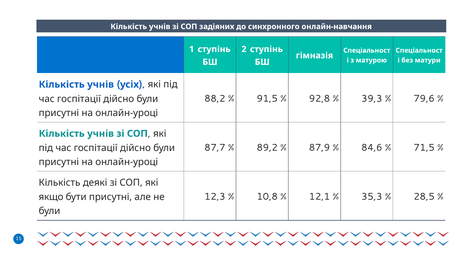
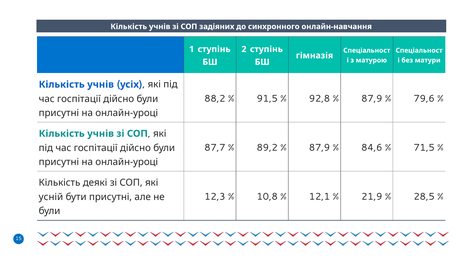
39,3: 39,3 -> 87,9 (372, 99)
35,3: 35,3 -> 21,9 (372, 197)
якщо: якщо -> усній (51, 197)
